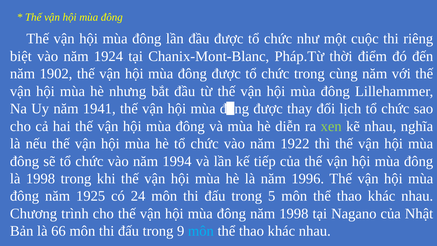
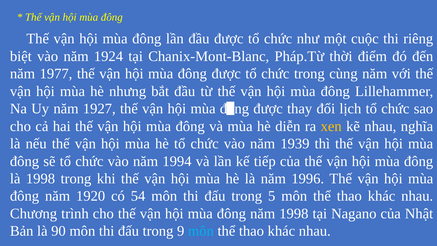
1902: 1902 -> 1977 (56, 74)
1941: 1941 -> 1927 (99, 109)
xen colour: light green -> yellow (331, 126)
1922: 1922 -> 1939 (295, 144)
1925: 1925 -> 1920 (91, 196)
24: 24 -> 54 (138, 196)
66: 66 -> 90 (58, 231)
